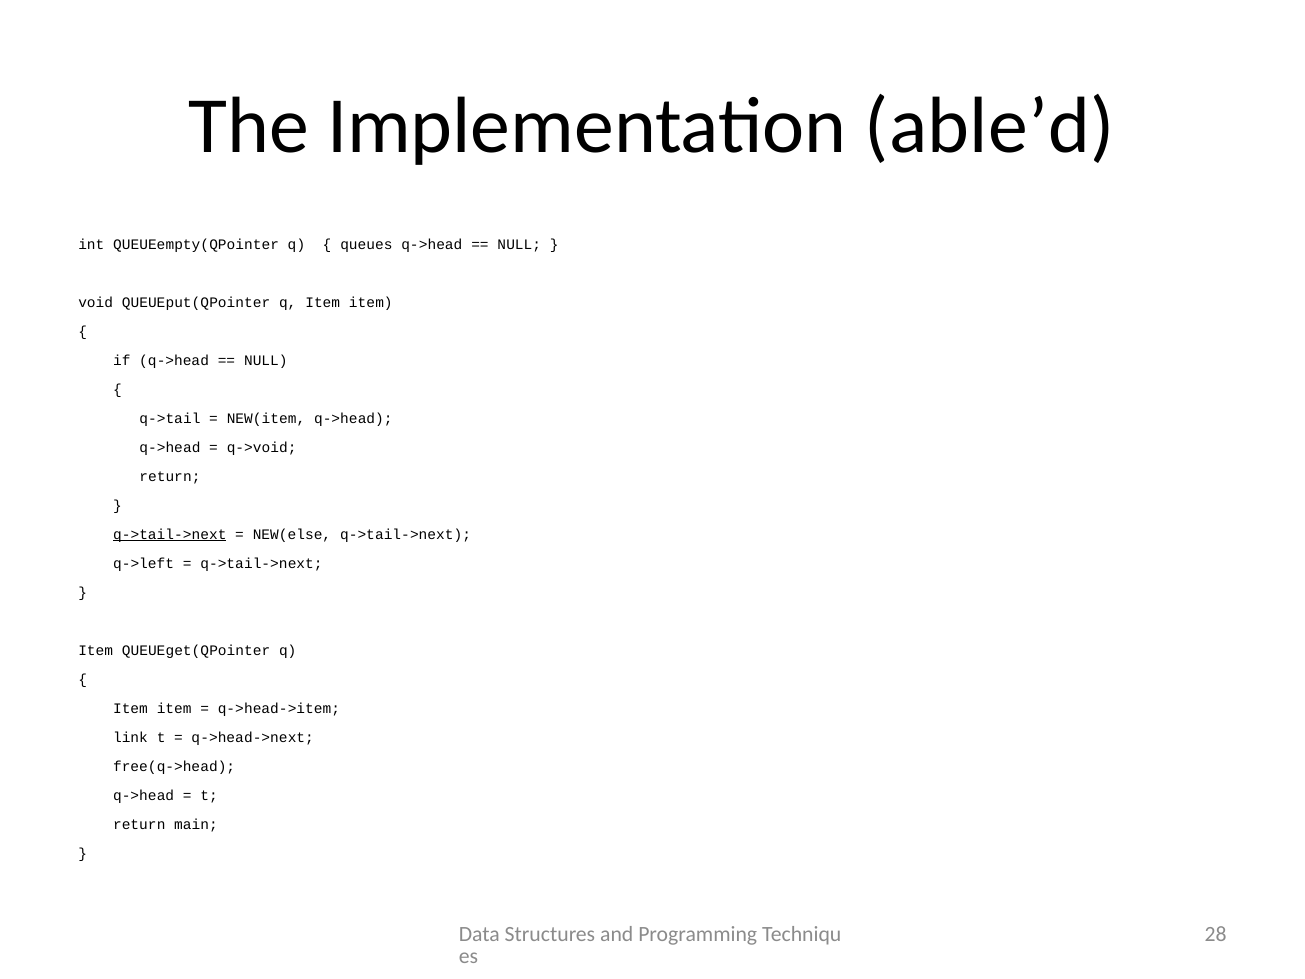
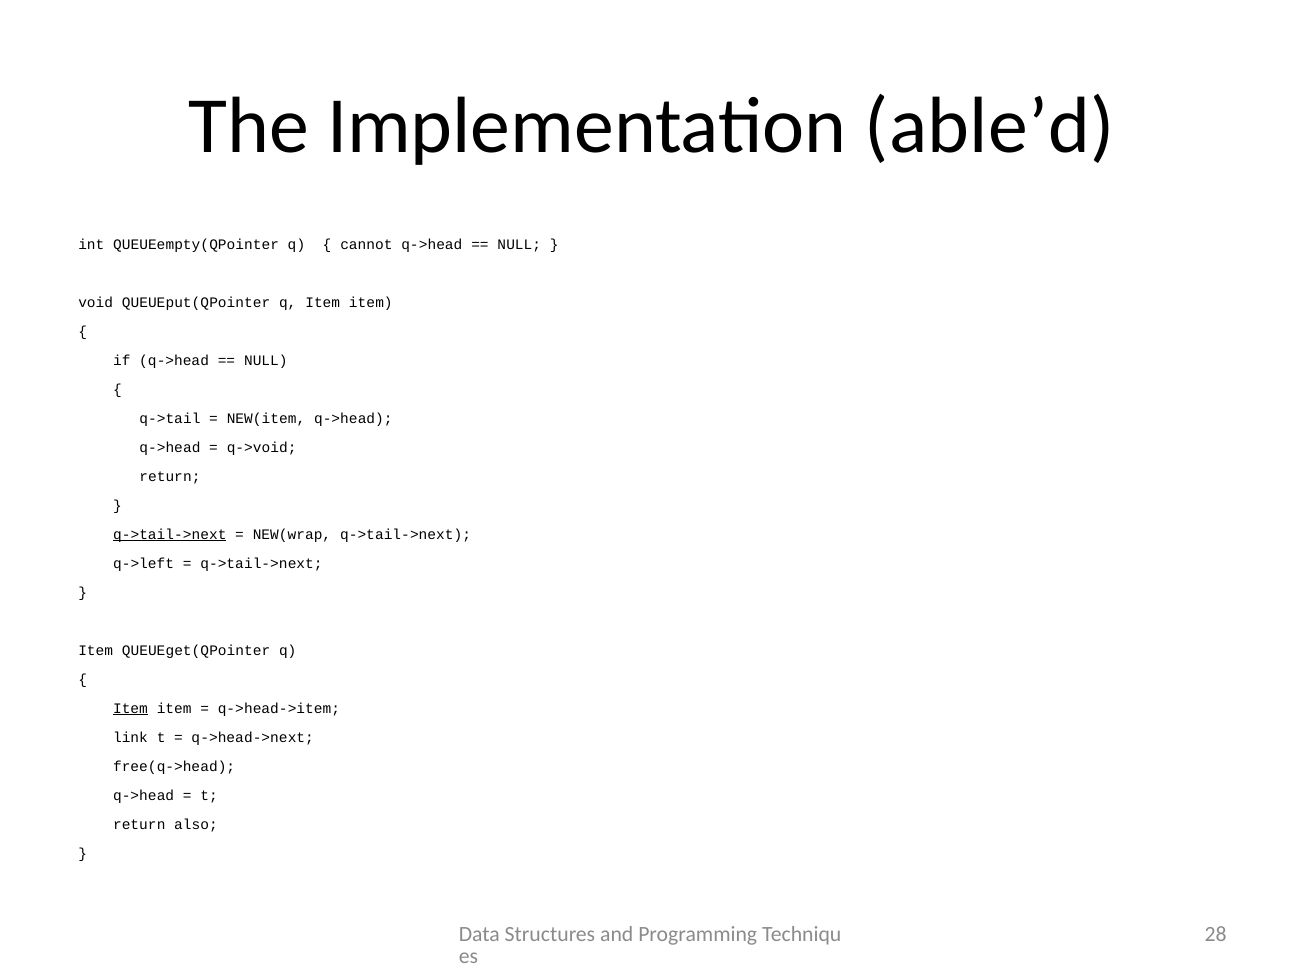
queues: queues -> cannot (366, 245)
NEW(else: NEW(else -> NEW(wrap (292, 534)
Item underline: none -> present (130, 708)
main: main -> also (196, 824)
